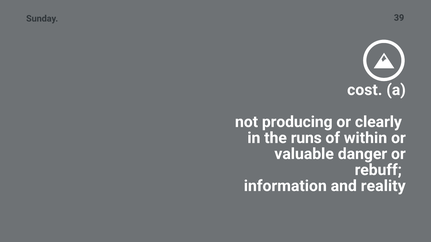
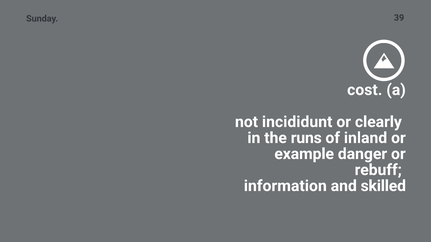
producing: producing -> incididunt (297, 122)
within: within -> inland (366, 138)
valuable: valuable -> example (304, 154)
reality: reality -> skilled (383, 186)
